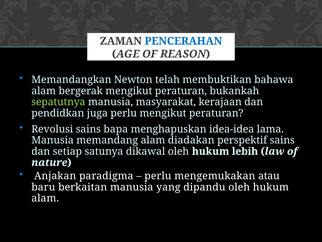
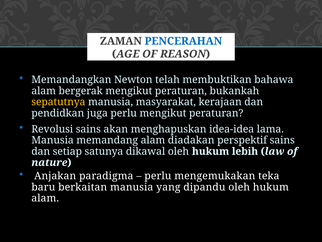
sepatutnya colour: light green -> yellow (58, 102)
bapa: bapa -> akan (116, 129)
atau: atau -> teka (269, 176)
